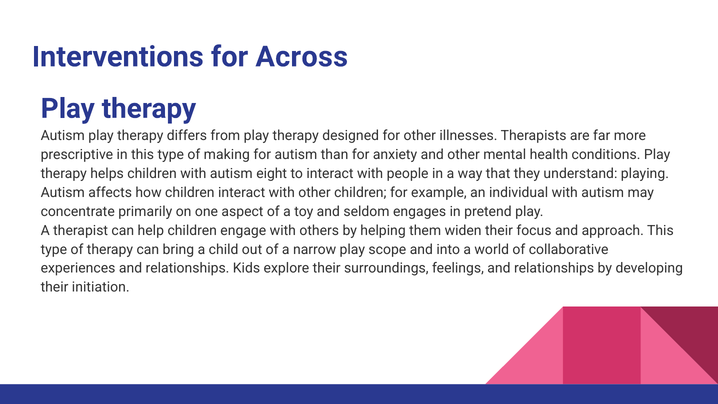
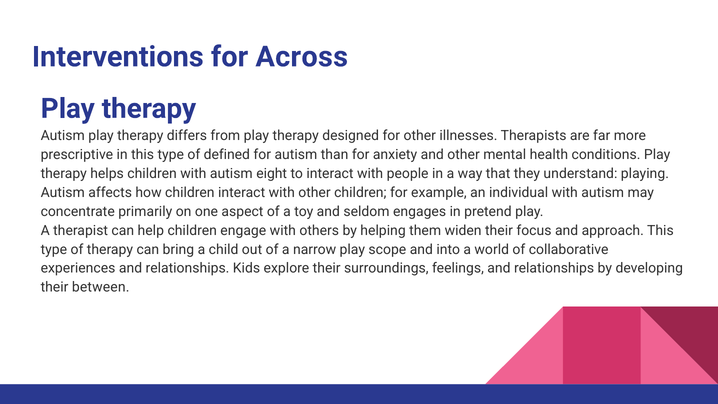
making: making -> defined (227, 155)
initiation: initiation -> between (101, 287)
